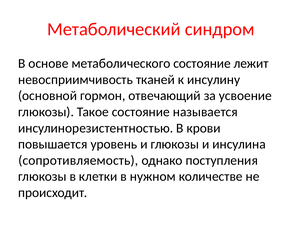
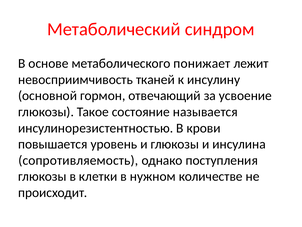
метаболического состояние: состояние -> понижает (202, 63)
